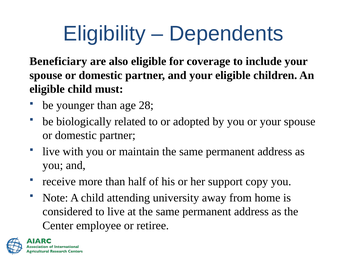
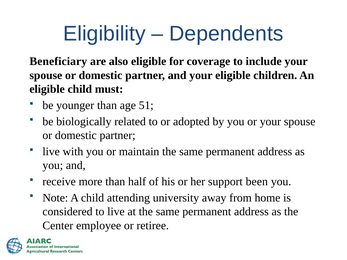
28: 28 -> 51 (146, 105)
copy: copy -> been (257, 182)
